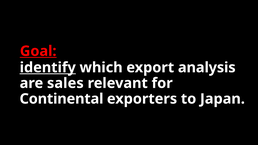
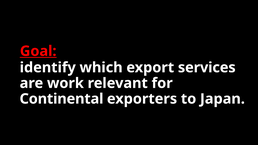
identify underline: present -> none (48, 68)
analysis: analysis -> services (207, 68)
sales: sales -> work (65, 83)
